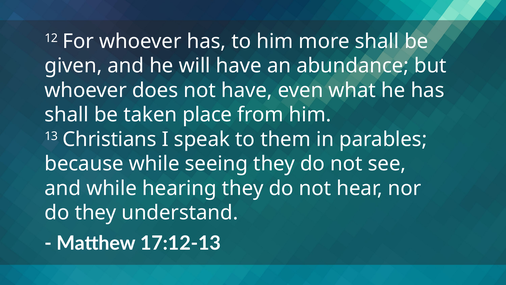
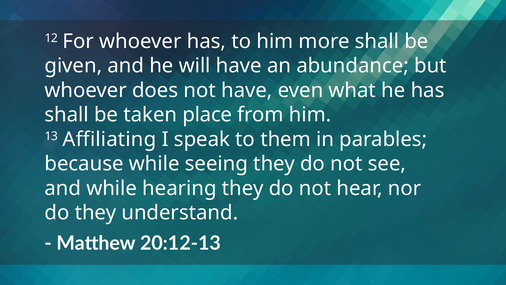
Christians: Christians -> Affiliating (109, 139)
17:12-13: 17:12-13 -> 20:12-13 (181, 243)
